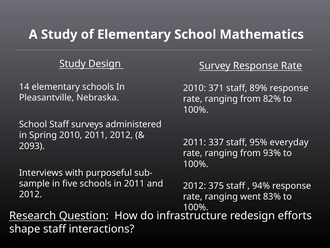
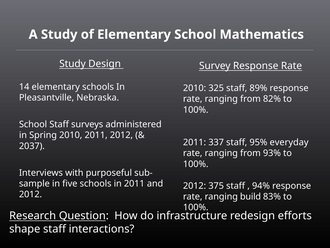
371: 371 -> 325 (216, 88)
2093: 2093 -> 2037 (32, 146)
went: went -> build (250, 196)
